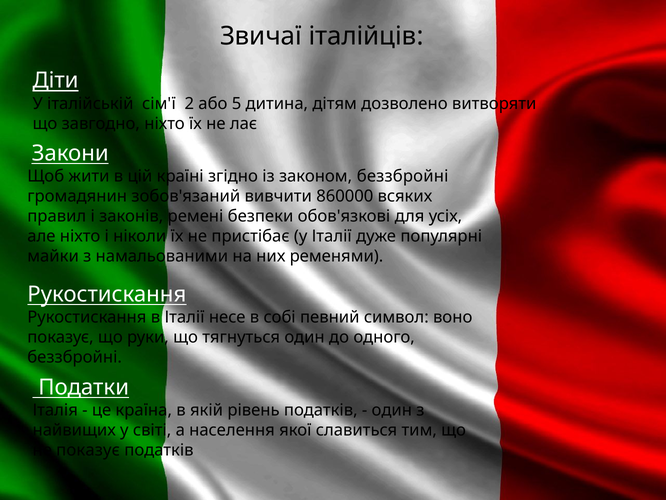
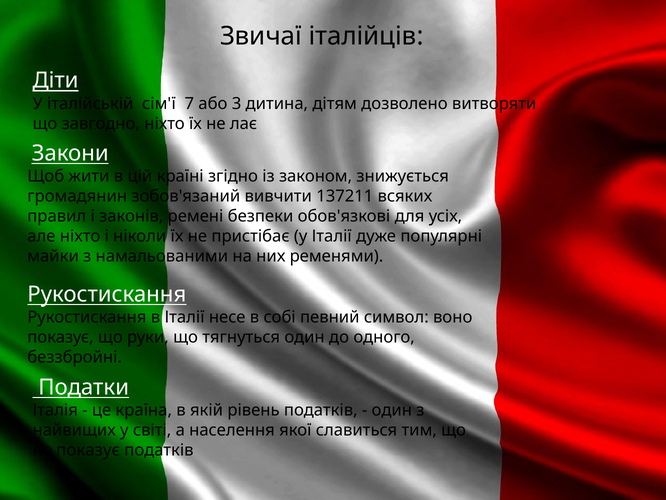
2: 2 -> 7 (189, 103)
5: 5 -> 3 (237, 103)
законом беззбройні: беззбройні -> знижується (403, 176)
860000: 860000 -> 137211 (345, 196)
